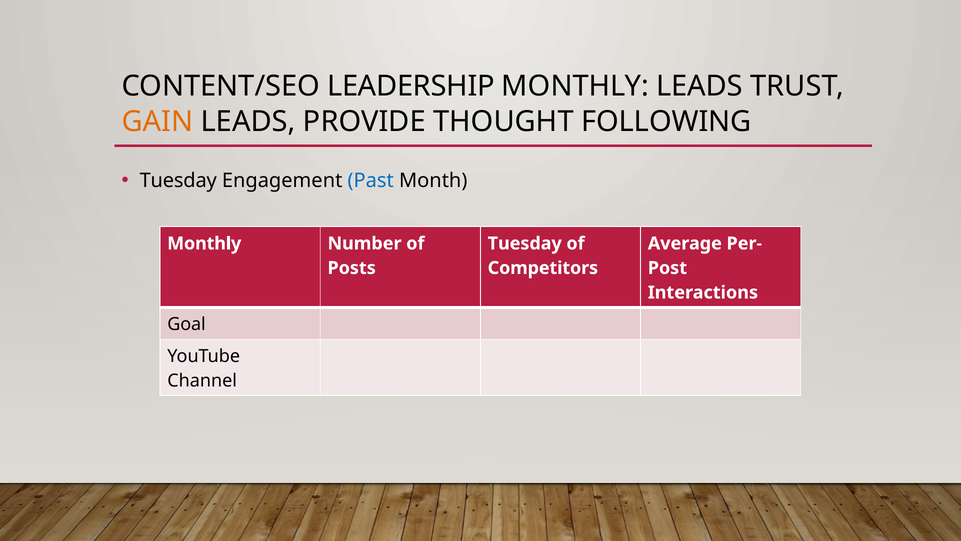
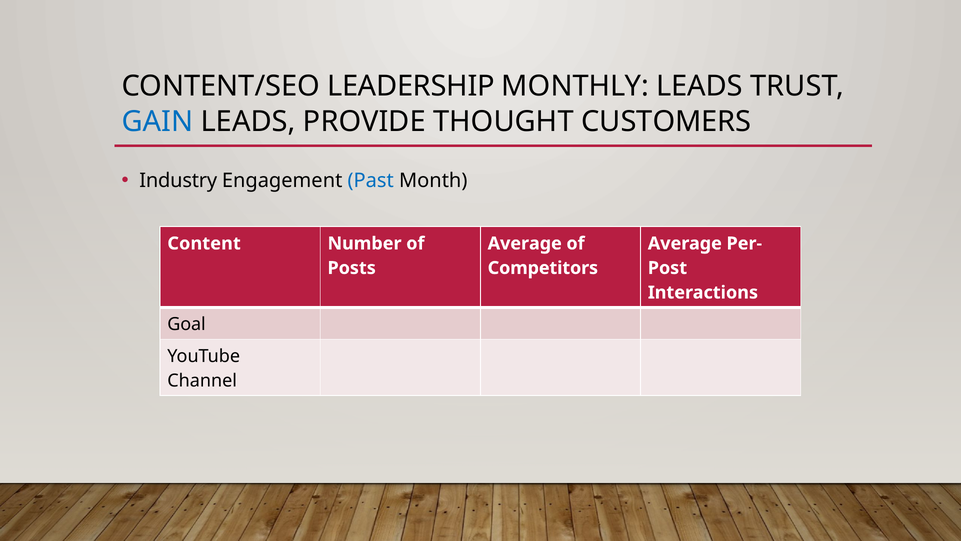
GAIN colour: orange -> blue (157, 122)
FOLLOWING: FOLLOWING -> CUSTOMERS (666, 122)
Tuesday: Tuesday -> Industry (178, 181)
Monthly: Monthly -> Content (204, 243)
Tuesday: Tuesday -> Average (525, 243)
